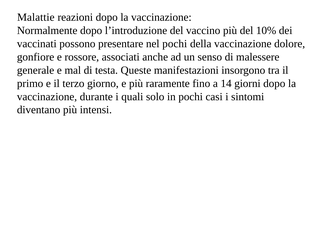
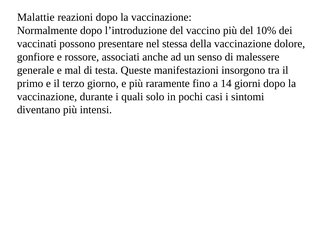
nel pochi: pochi -> stessa (175, 44)
